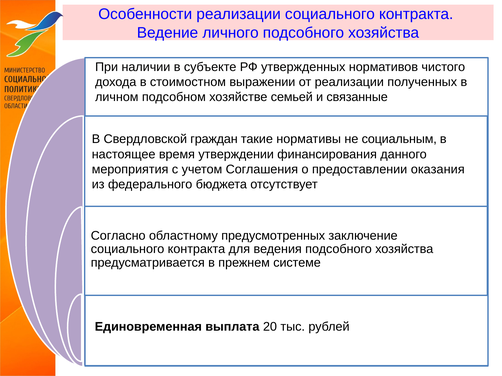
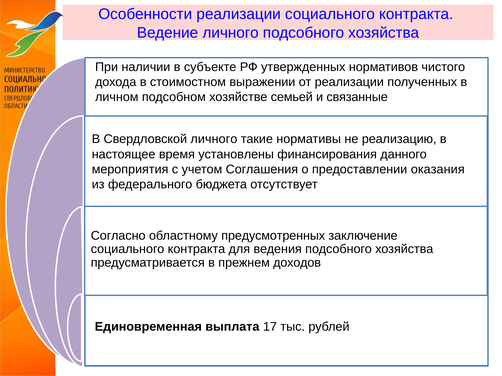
Свердловской граждан: граждан -> личного (214, 139)
социальным: социальным -> реализацию (399, 139)
утверждении: утверждении -> установлены (236, 154)
системе: системе -> доходов (297, 263)
20: 20 -> 17 (270, 327)
